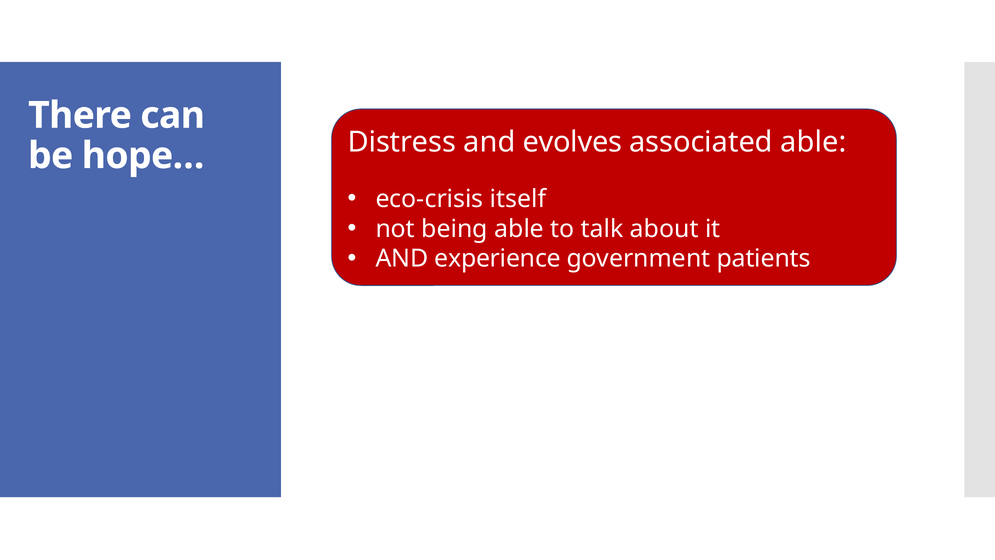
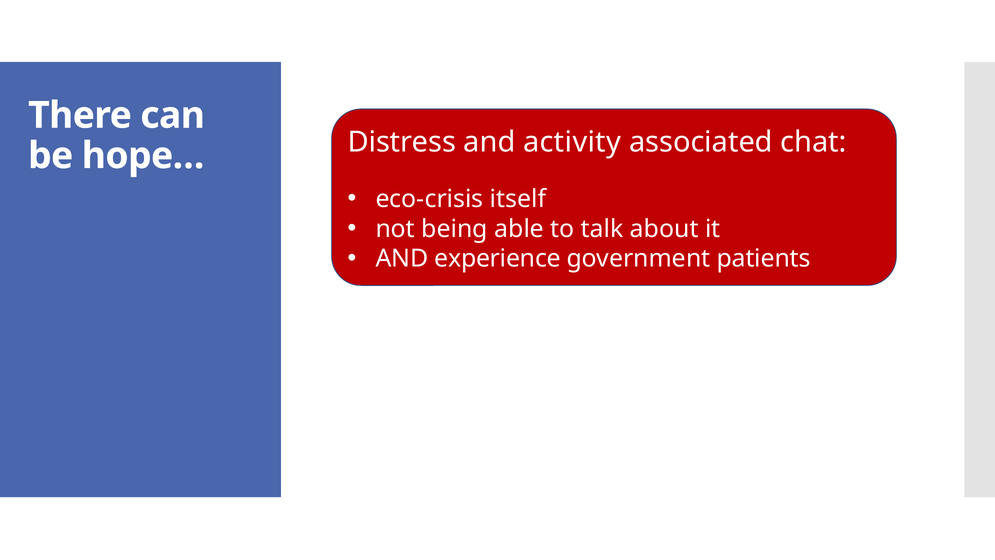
evolves: evolves -> activity (572, 142)
able: able -> chat (813, 142)
